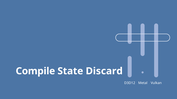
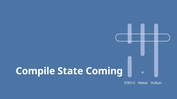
Discard: Discard -> Coming (104, 71)
